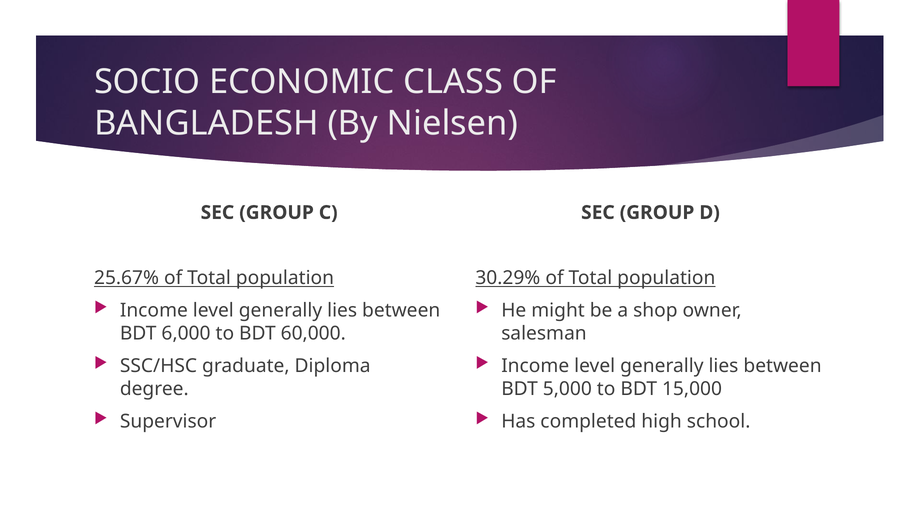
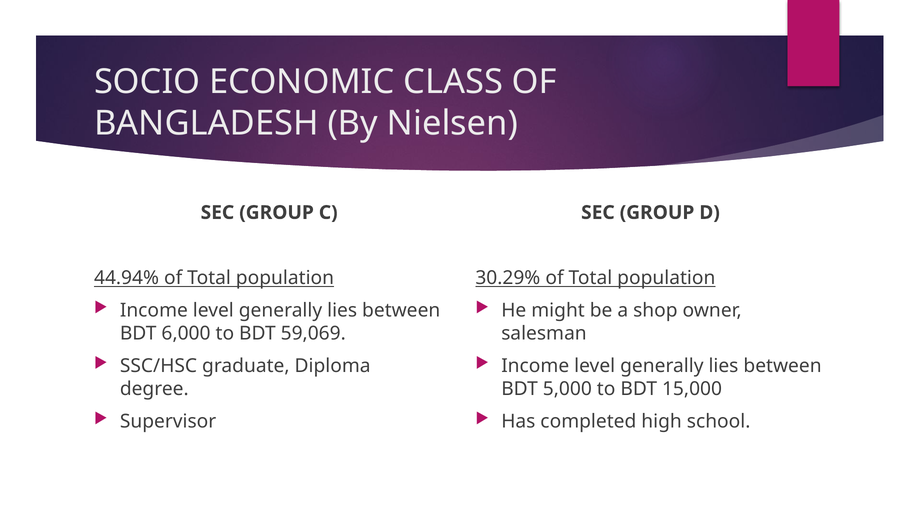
25.67%: 25.67% -> 44.94% (127, 278)
60,000: 60,000 -> 59,069 (313, 334)
